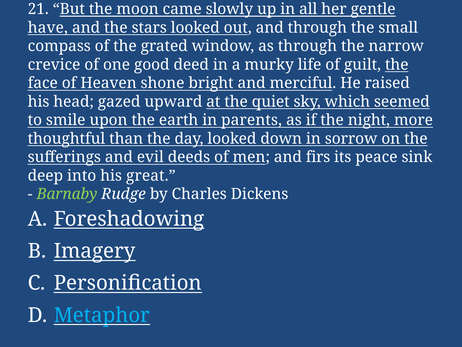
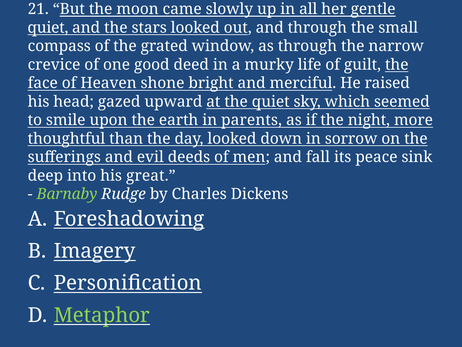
have: have -> quiet (48, 28)
firs: firs -> fall (318, 157)
Metaphor colour: light blue -> light green (102, 315)
